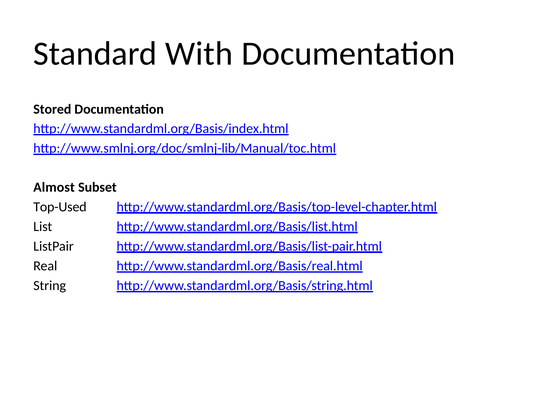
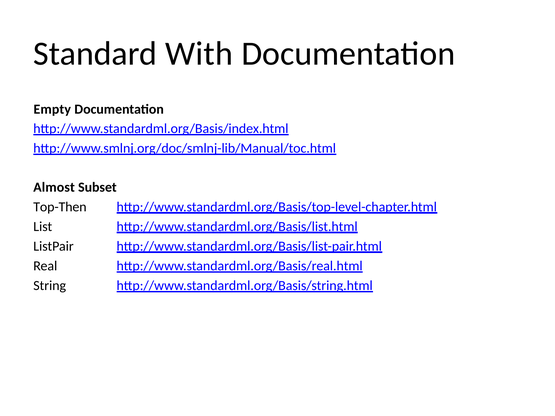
Stored: Stored -> Empty (52, 109)
Top-Used: Top-Used -> Top-Then (60, 207)
